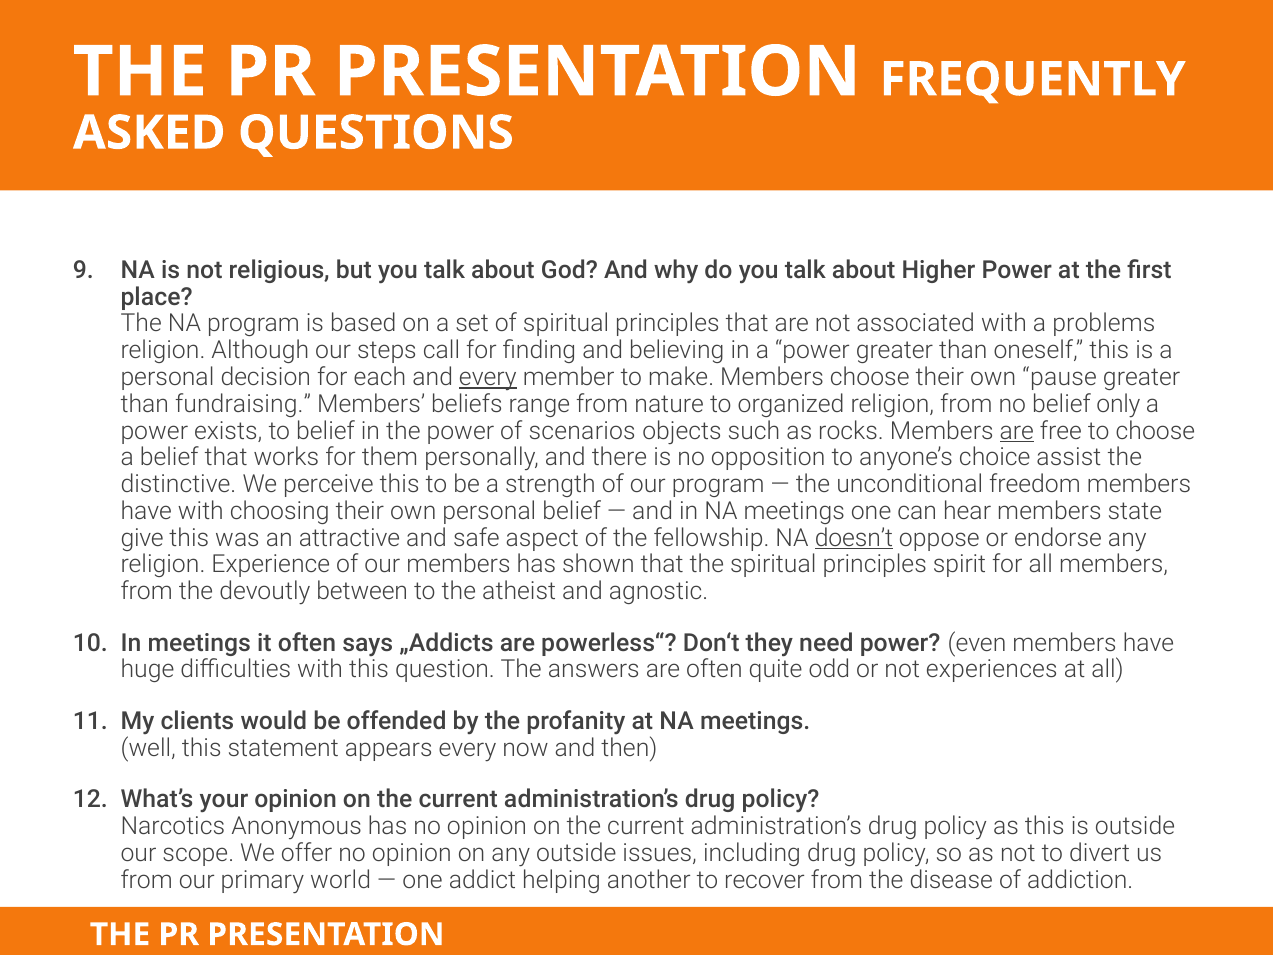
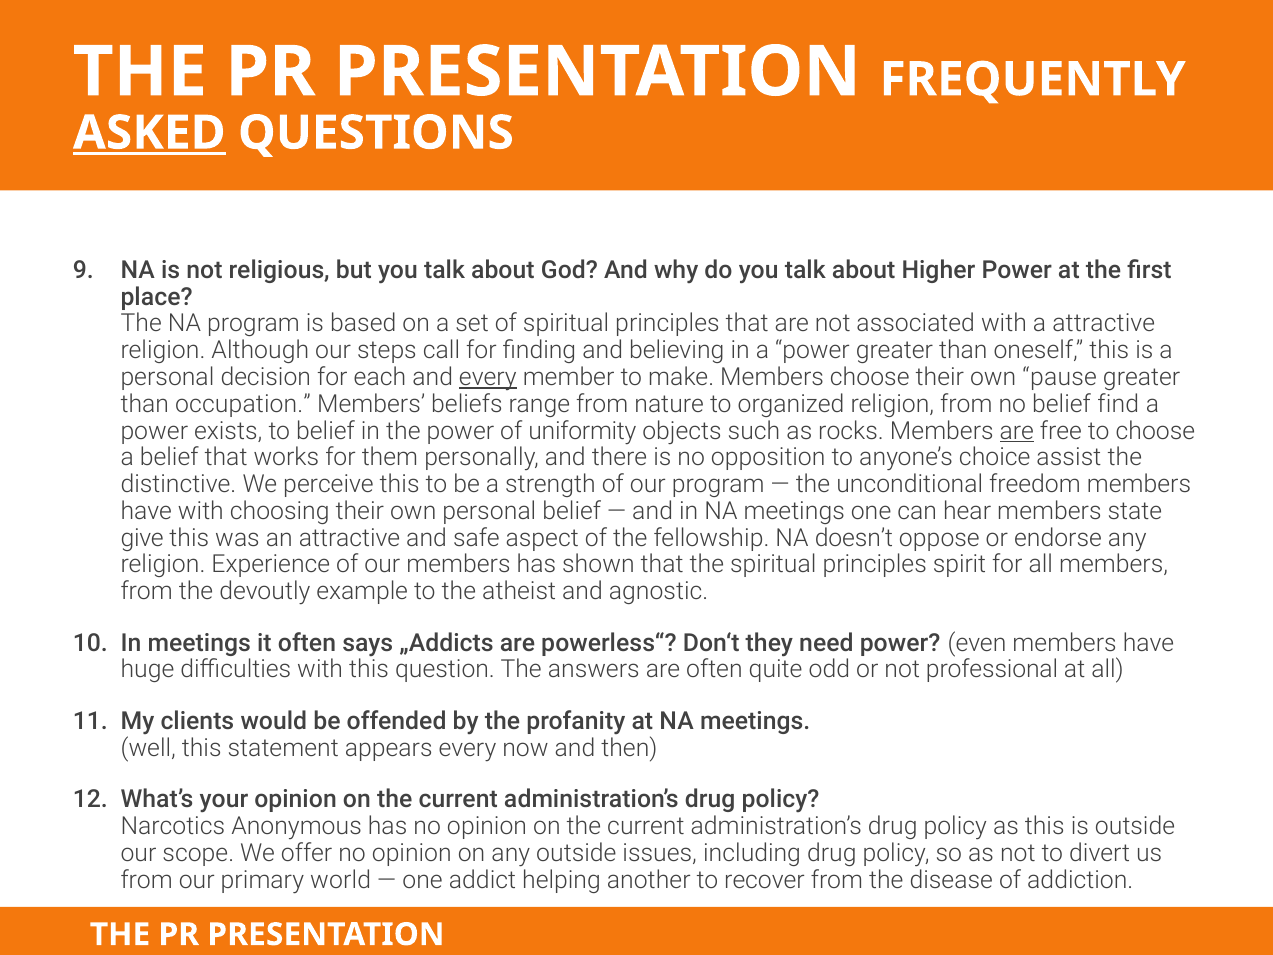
ASKED underline: none -> present (149, 133)
a problems: problems -> attractive (1104, 324)
fundraising: fundraising -> occupation (243, 404)
only: only -> find (1118, 404)
scenarios: scenarios -> uniformity (582, 431)
doesn’t underline: present -> none (854, 538)
between: between -> example (362, 591)
experiences: experiences -> professional (992, 670)
